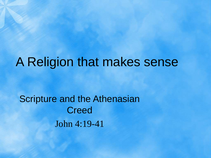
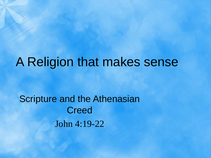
4:19-41: 4:19-41 -> 4:19-22 (90, 124)
